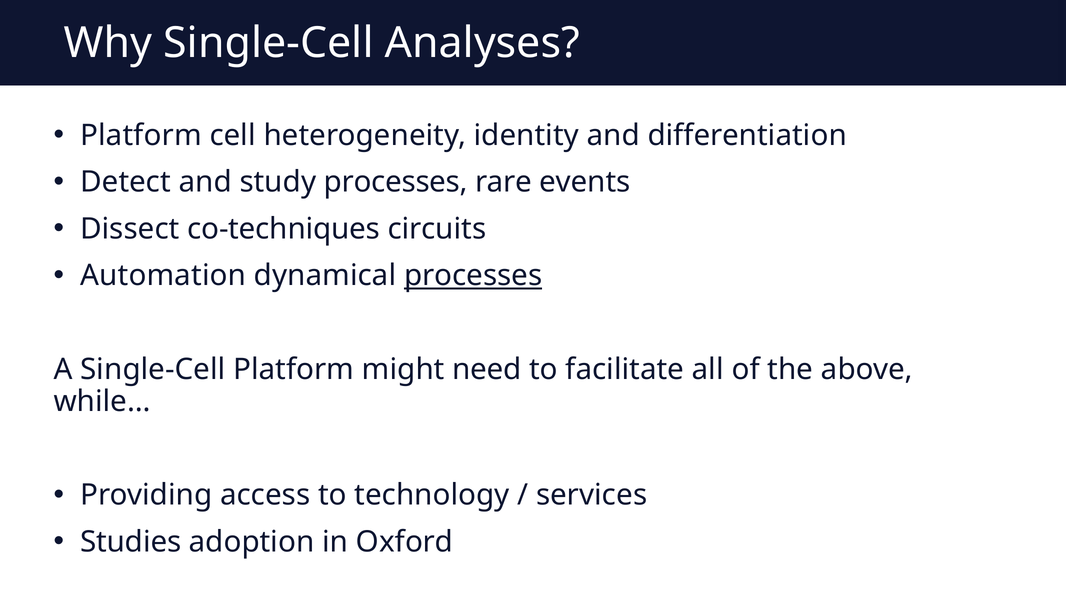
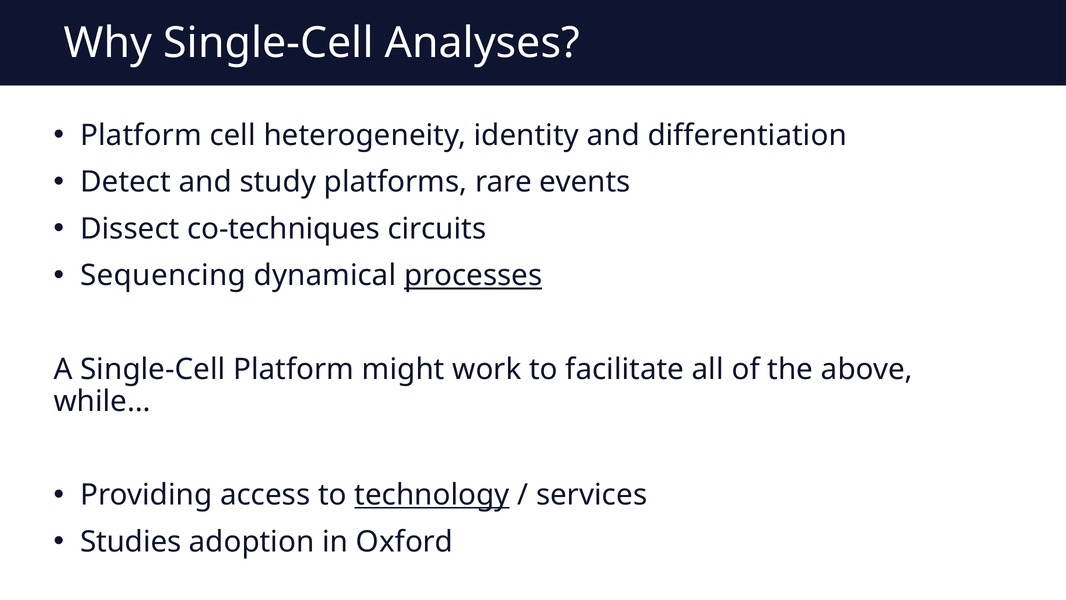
study processes: processes -> platforms (396, 182)
Automation: Automation -> Sequencing (163, 276)
need: need -> work (487, 369)
technology underline: none -> present (432, 495)
